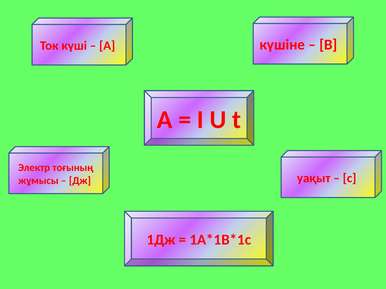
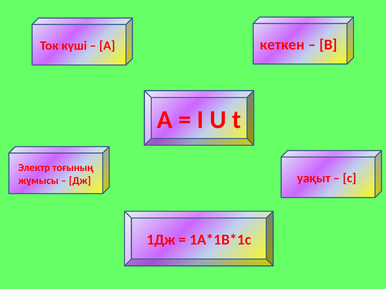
күшіне: күшіне -> кеткен (282, 45)
